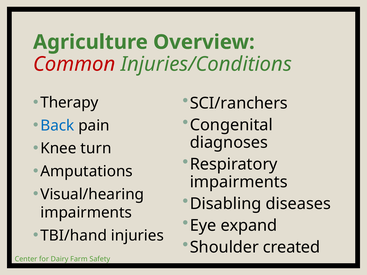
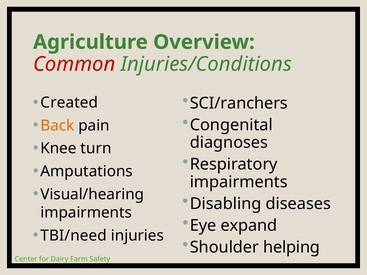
Therapy: Therapy -> Created (69, 103)
Back colour: blue -> orange (57, 126)
TBI/hand: TBI/hand -> TBI/need (74, 236)
created: created -> helping (292, 247)
